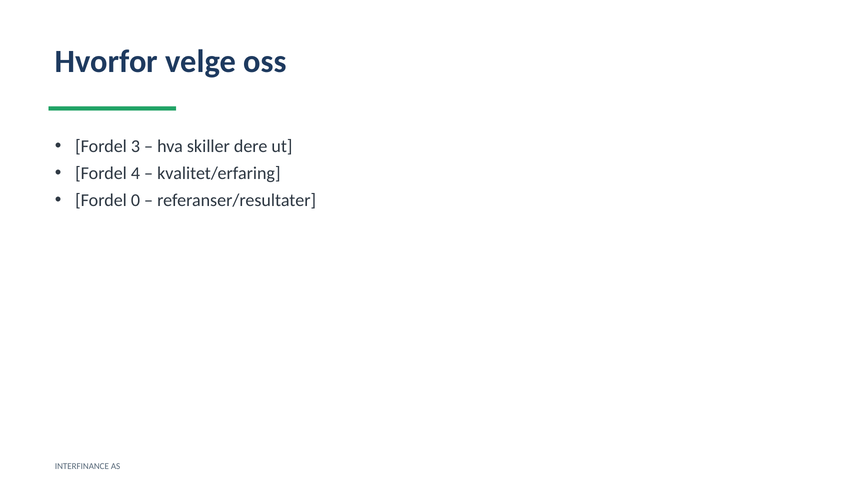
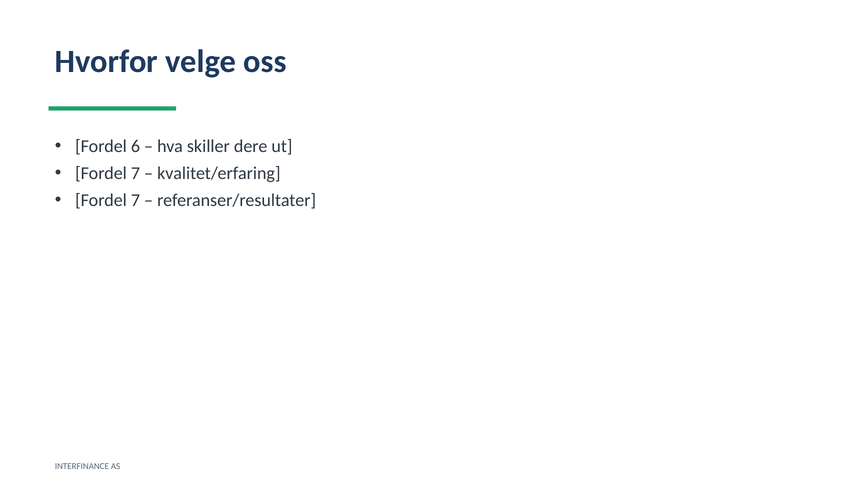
3: 3 -> 6 (135, 146)
4: 4 -> 7 (135, 173)
0: 0 -> 7 (135, 200)
